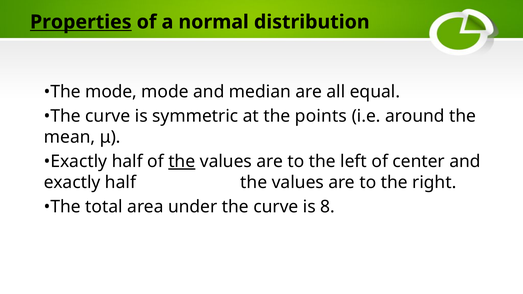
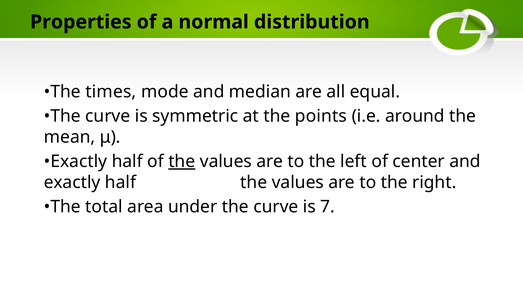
Properties underline: present -> none (81, 22)
The mode: mode -> times (111, 92)
8: 8 -> 7 (328, 207)
